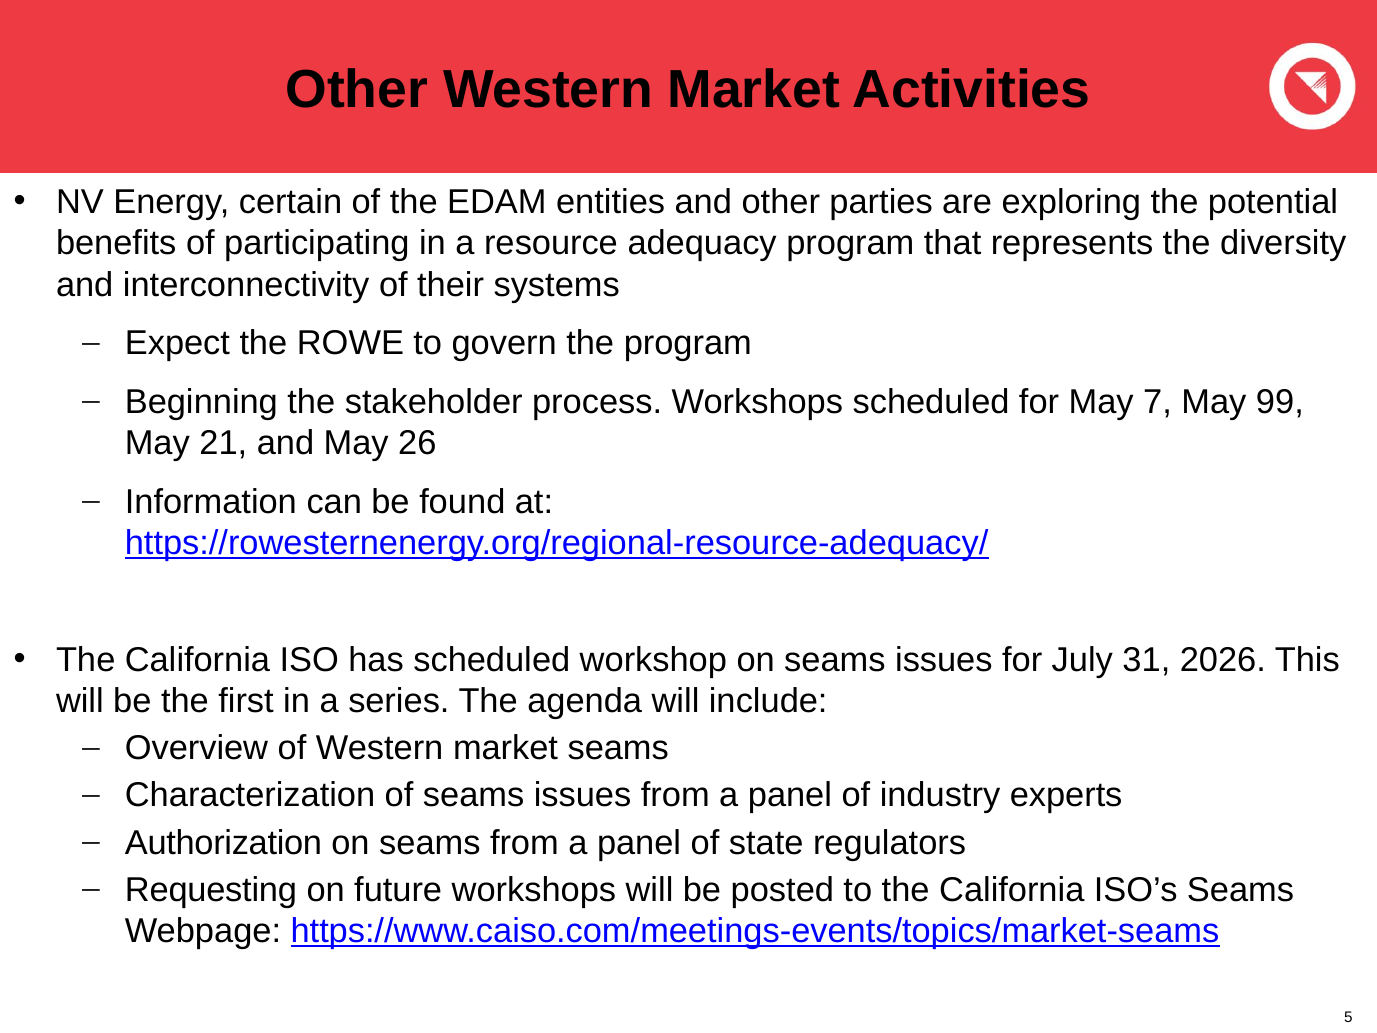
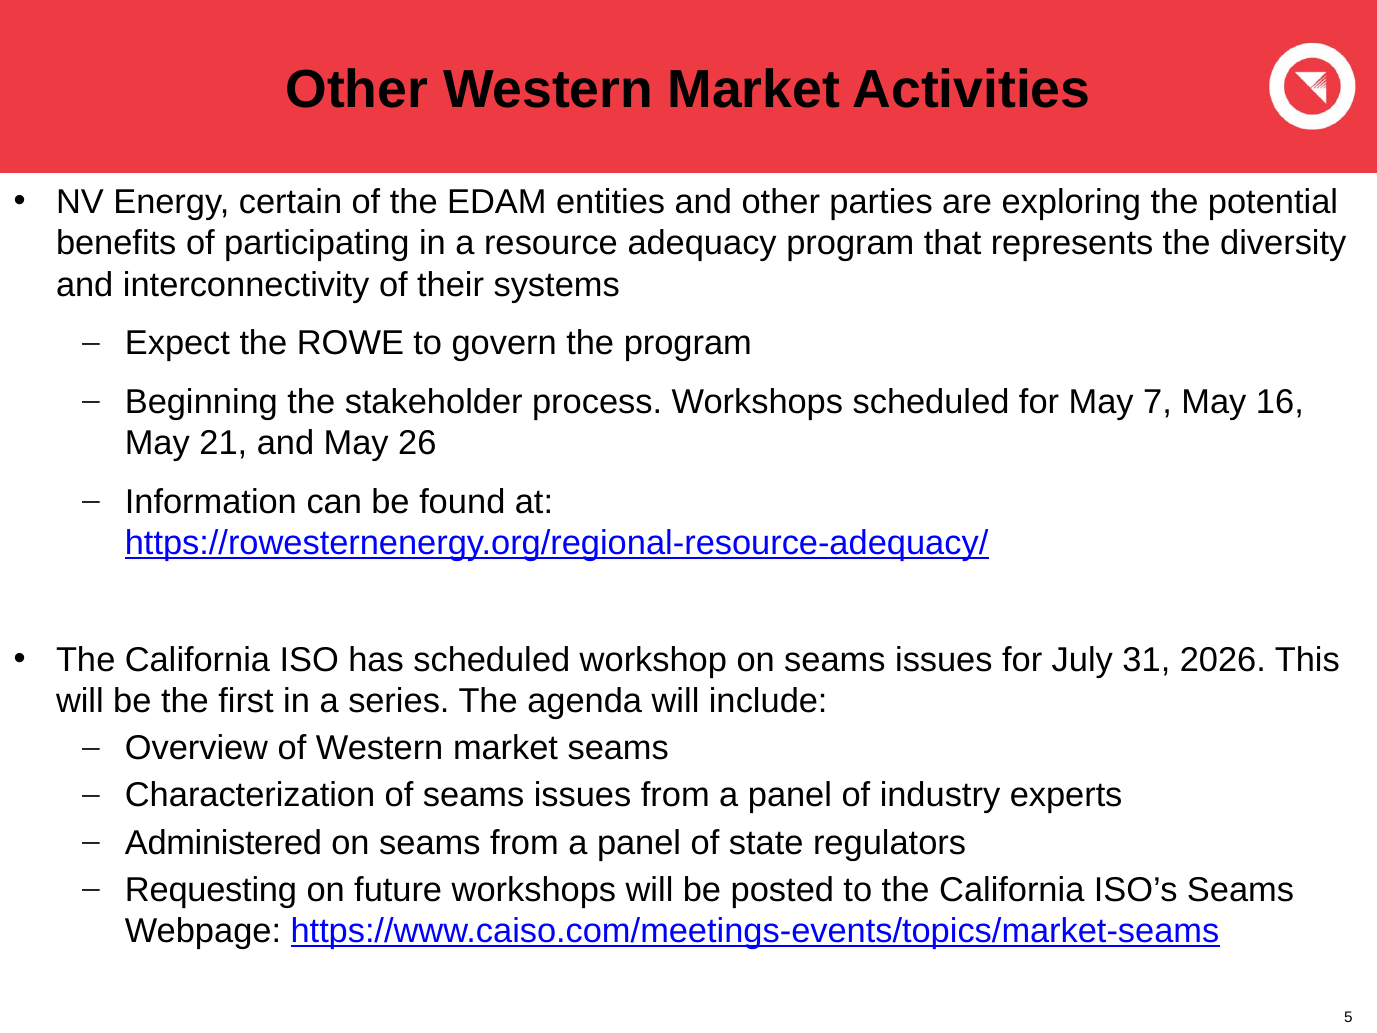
99: 99 -> 16 (1280, 402)
Authorization: Authorization -> Administered (224, 842)
